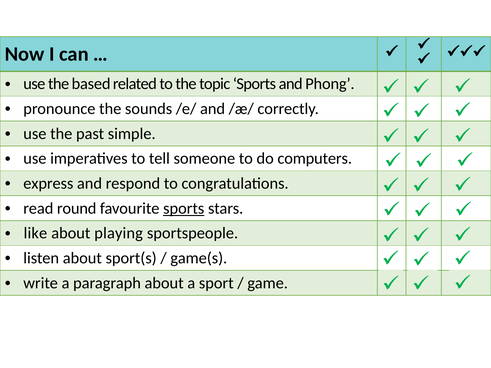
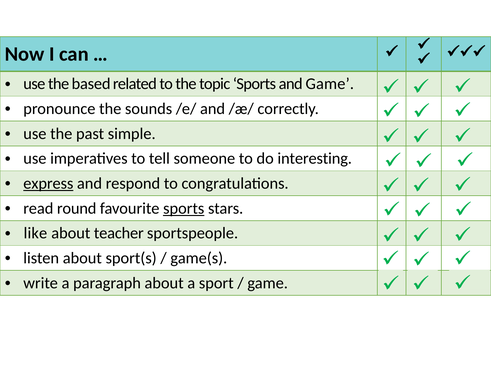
and Phong: Phong -> Game (330, 84)
computers: computers -> interesting (315, 159)
express underline: none -> present (48, 184)
playing: playing -> teacher (119, 233)
